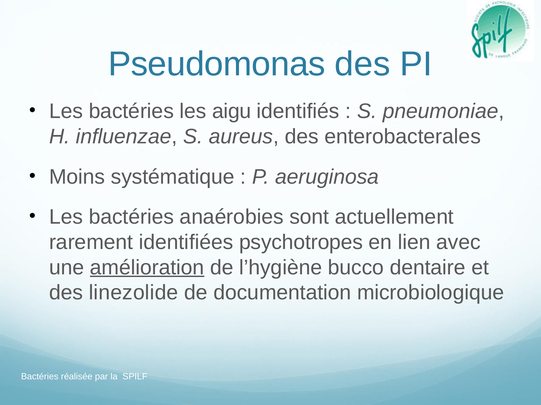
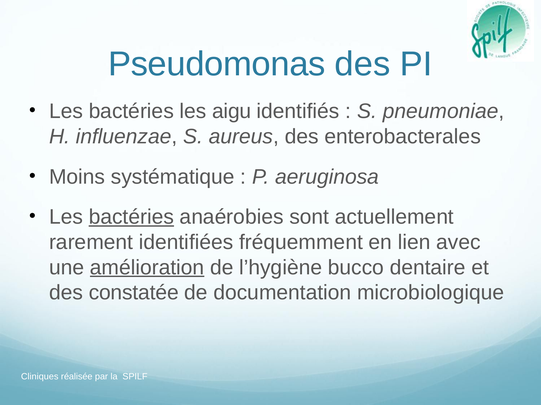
bactéries underline: none -> present (131, 217)
psychotropes: psychotropes -> fréquemment (301, 243)
linezolide: linezolide -> constatée (134, 293)
Bactéries: Bactéries -> Cliniques (40, 377)
